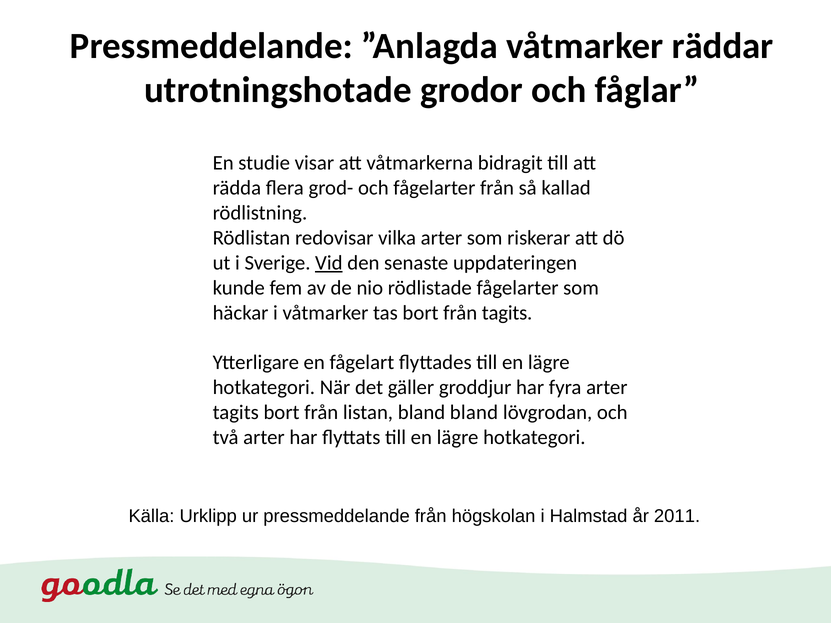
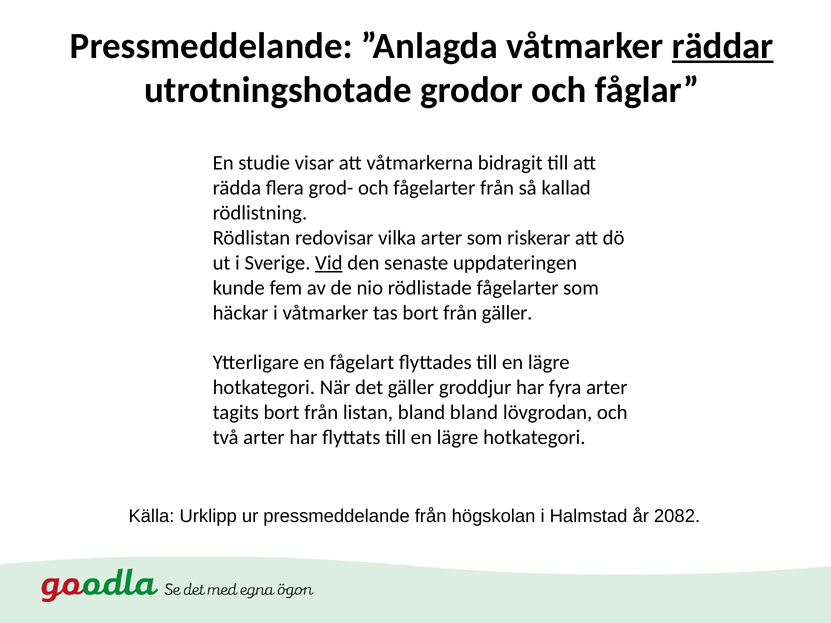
räddar underline: none -> present (723, 46)
från tagits: tagits -> gäller (507, 313)
2011: 2011 -> 2082 (677, 516)
